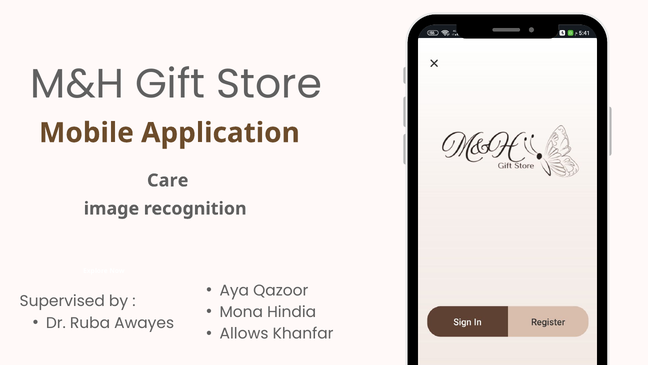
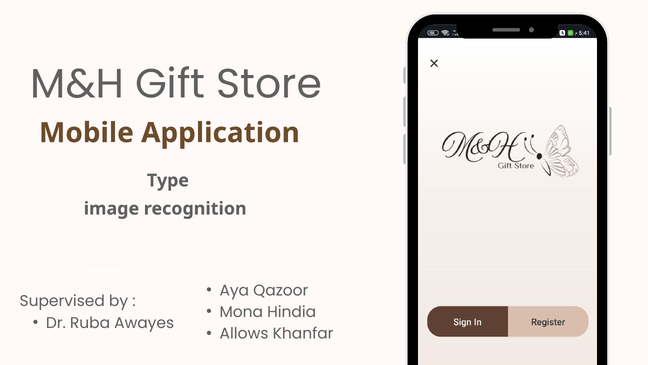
Care: Care -> Type (168, 180)
